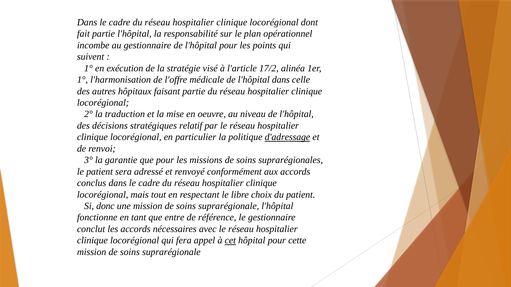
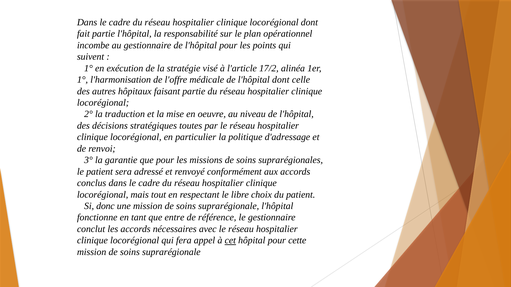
l'hôpital dans: dans -> dont (281, 80)
relatif: relatif -> toutes (191, 126)
d'adressage underline: present -> none (287, 137)
